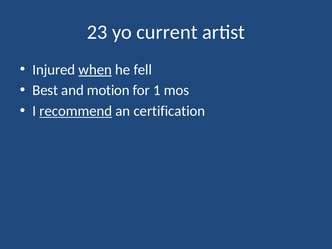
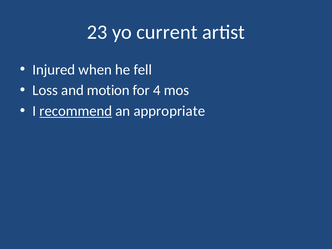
when underline: present -> none (95, 70)
Best: Best -> Loss (45, 90)
1: 1 -> 4 (157, 90)
certification: certification -> appropriate (169, 111)
